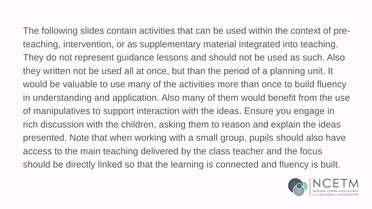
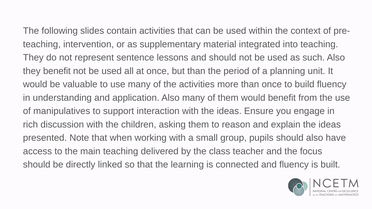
guidance: guidance -> sentence (135, 58)
they written: written -> benefit (57, 71)
